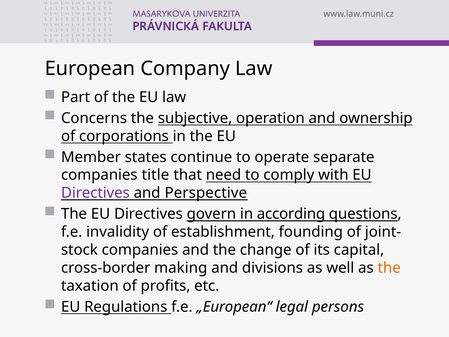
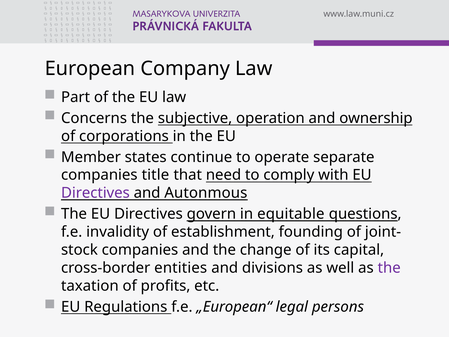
Perspective: Perspective -> Autonmous (206, 193)
according: according -> equitable (291, 214)
making: making -> entities (181, 268)
the colour: orange -> purple (389, 268)
